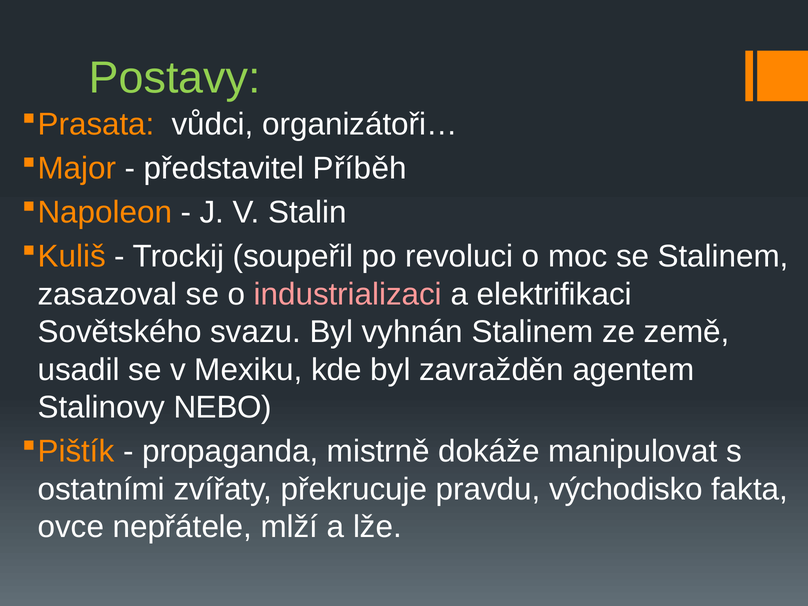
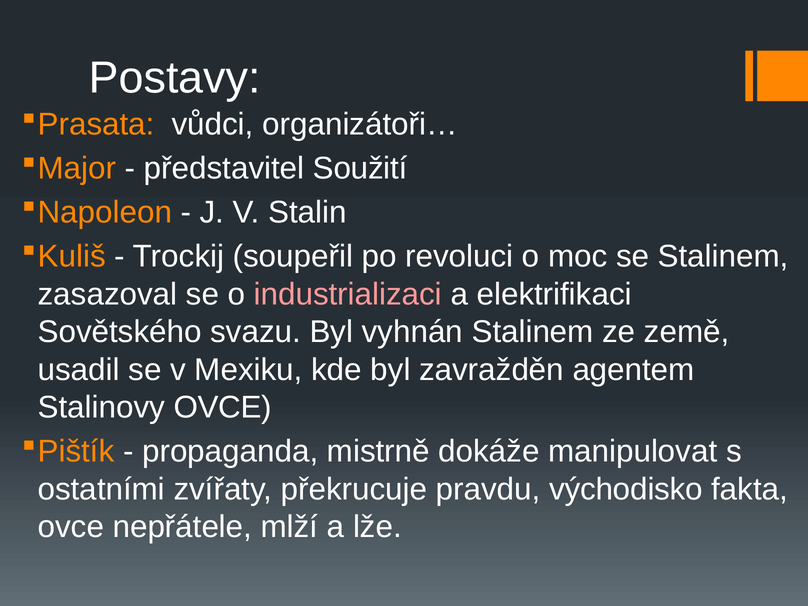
Postavy colour: light green -> white (175, 78)
Příběh: Příběh -> Soužití (360, 169)
Stalinovy NEBO: NEBO -> OVCE (223, 407)
